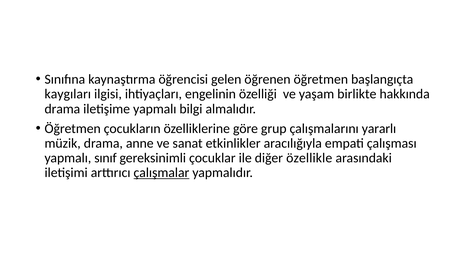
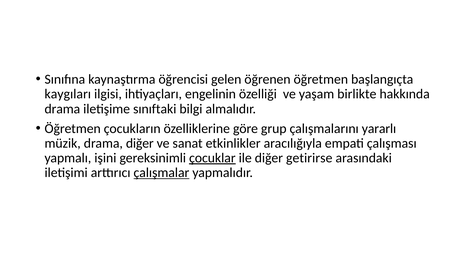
iletişime yapmalı: yapmalı -> sınıftaki (155, 109)
drama anne: anne -> diğer (140, 143)
sınıf: sınıf -> işini (105, 158)
çocuklar underline: none -> present (212, 158)
özellikle: özellikle -> getirirse (309, 158)
